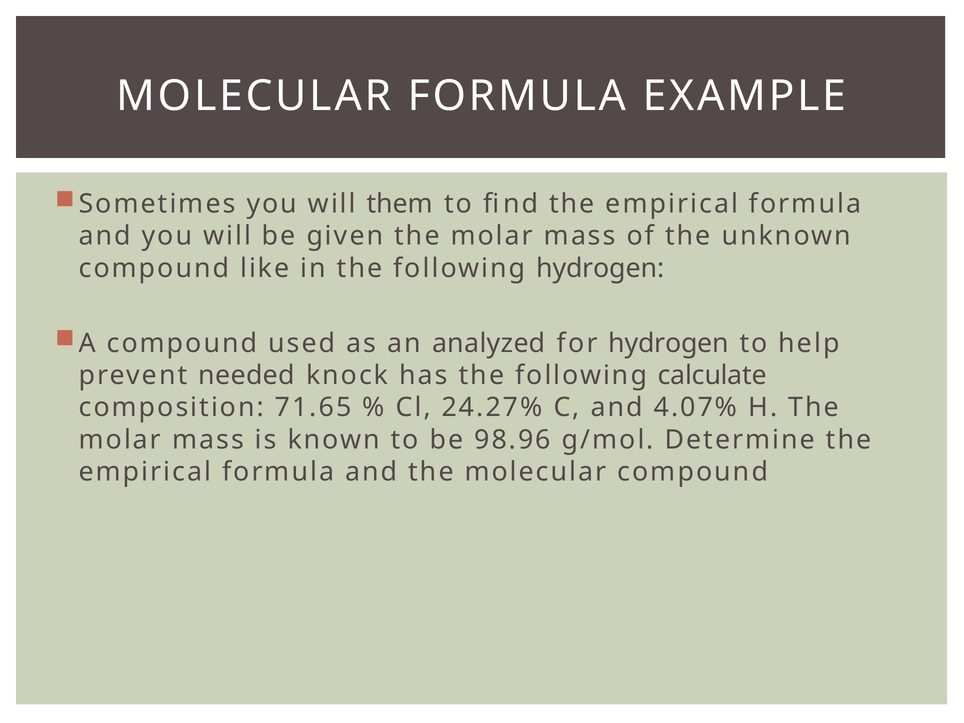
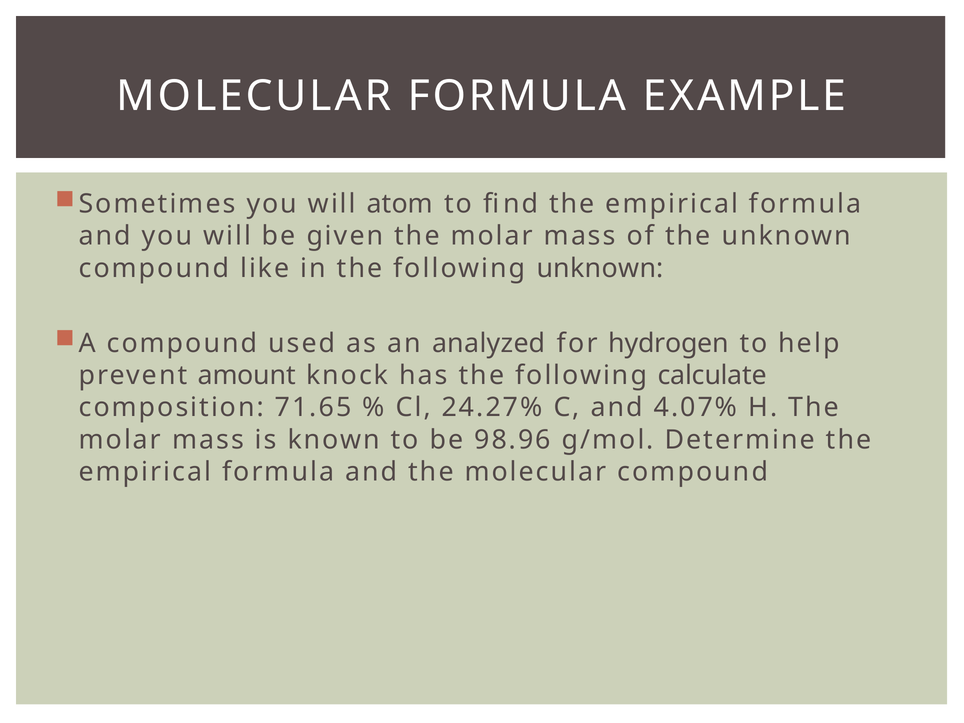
them: them -> atom (400, 204)
following hydrogen: hydrogen -> unknown (600, 268)
needed: needed -> amount (247, 375)
